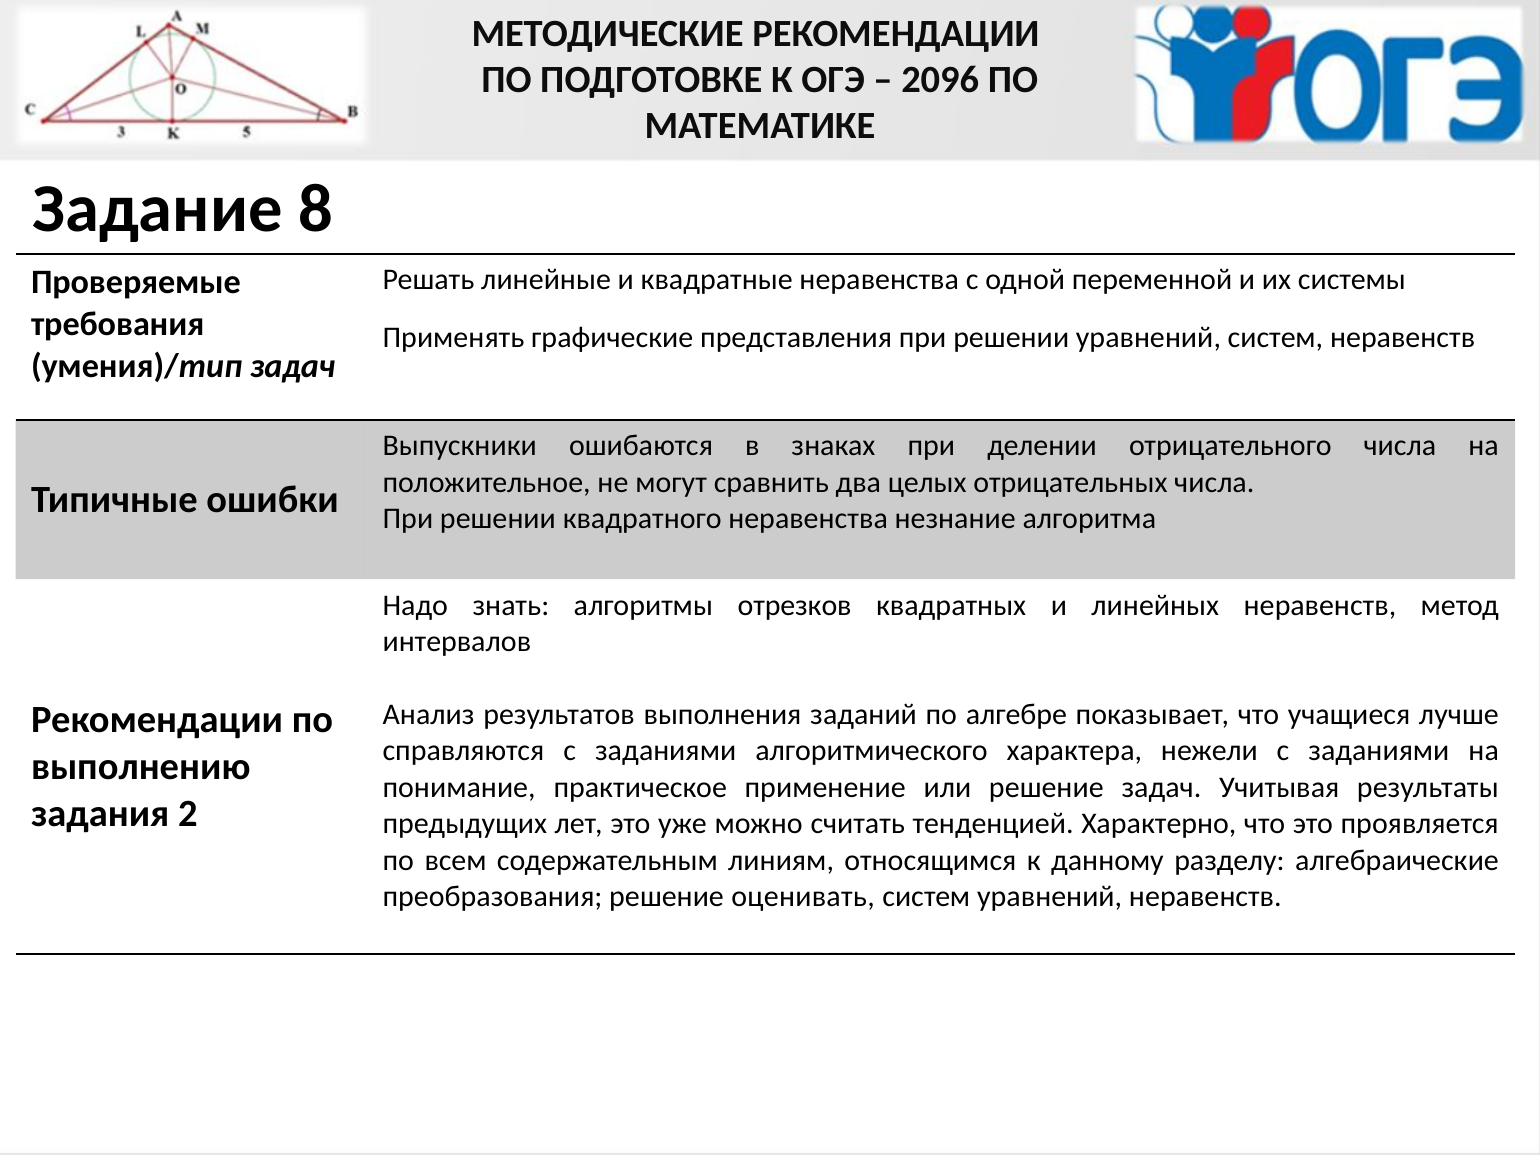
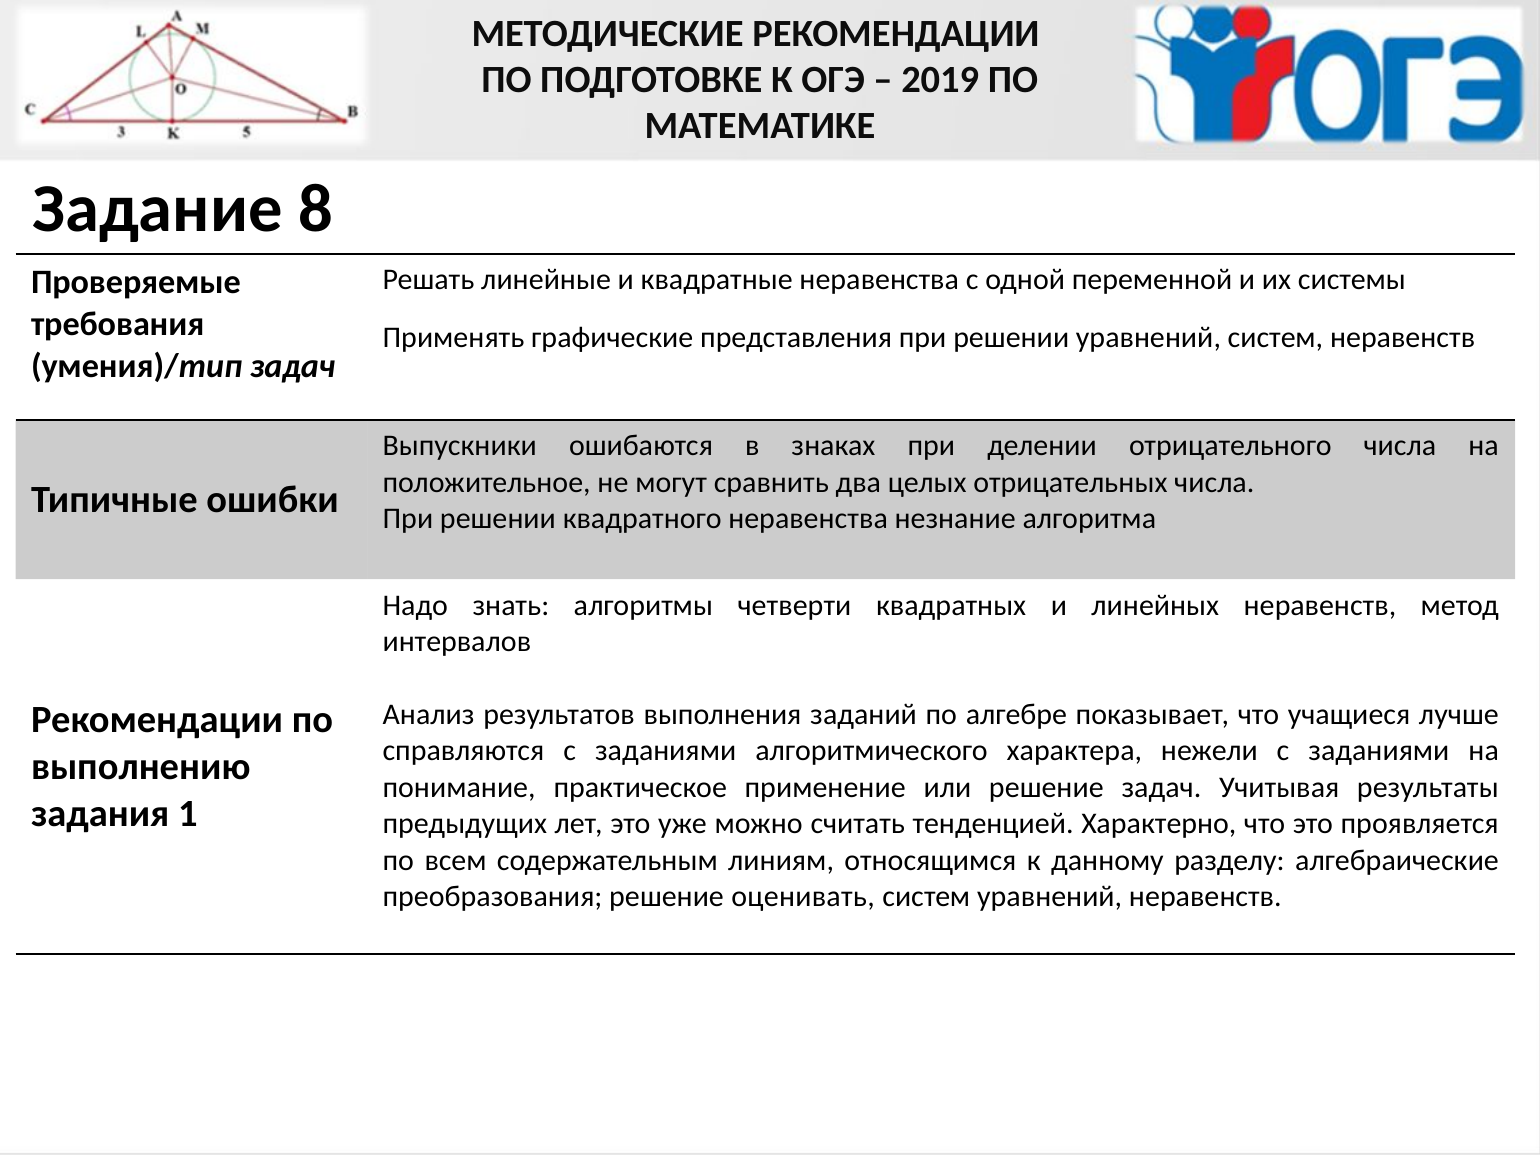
2096: 2096 -> 2019 (940, 80)
отрезков: отрезков -> четверти (794, 605)
2: 2 -> 1 (188, 814)
